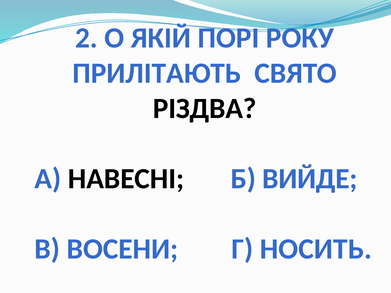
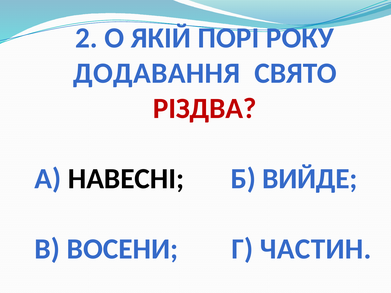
ПРИЛІТАЮТЬ: ПРИЛІТАЮТЬ -> ДОДАВАННЯ (157, 73)
РІЗДВА colour: black -> red (205, 108)
НОСИТЬ: НОСИТЬ -> ЧАСТИН (316, 249)
